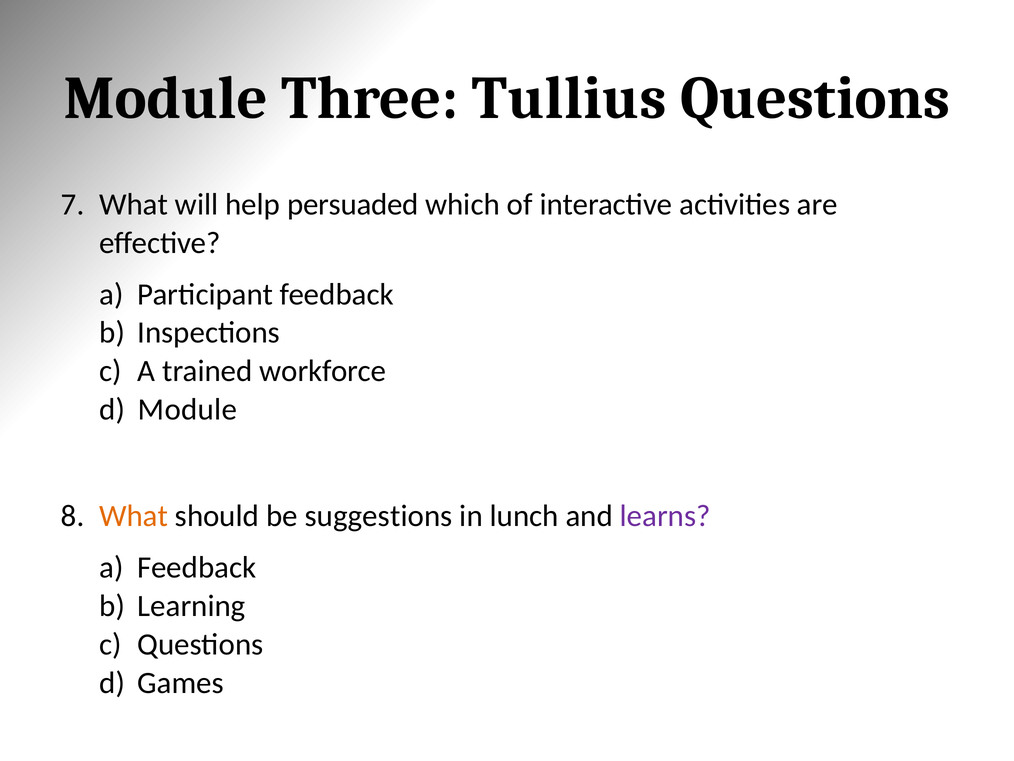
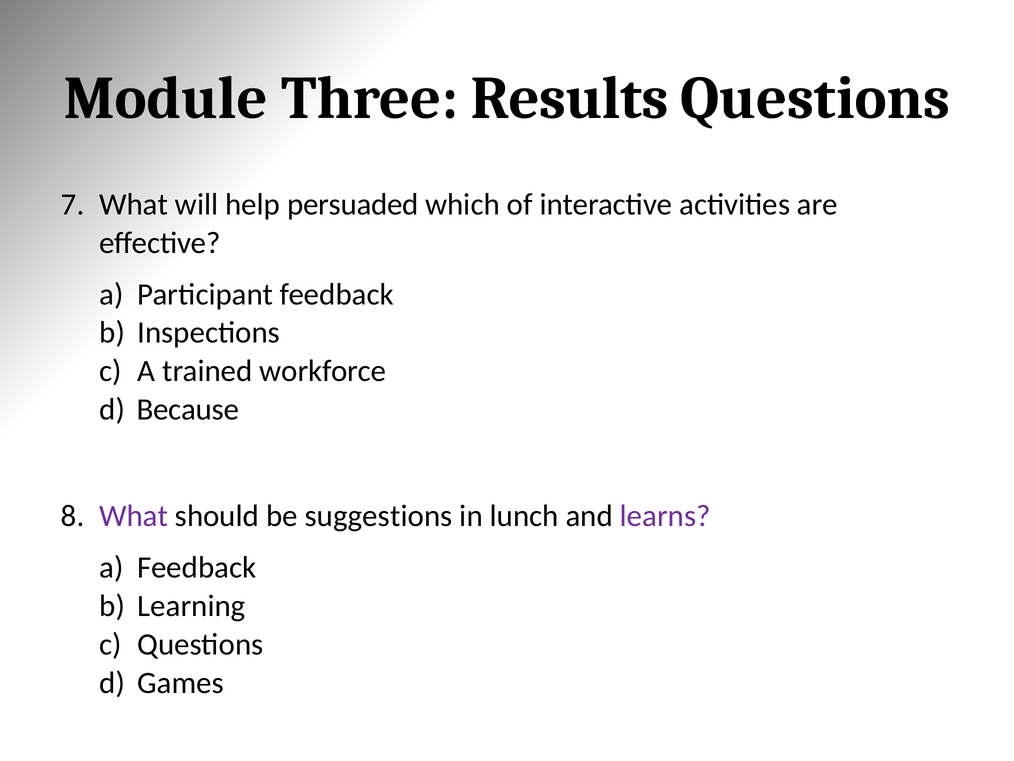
Tullius: Tullius -> Results (570, 98)
Module: Module -> Because (188, 409)
What colour: orange -> purple (134, 516)
